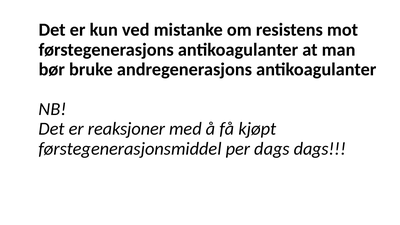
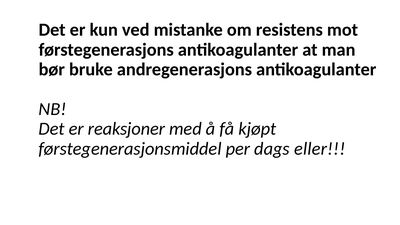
dags dags: dags -> eller (320, 149)
